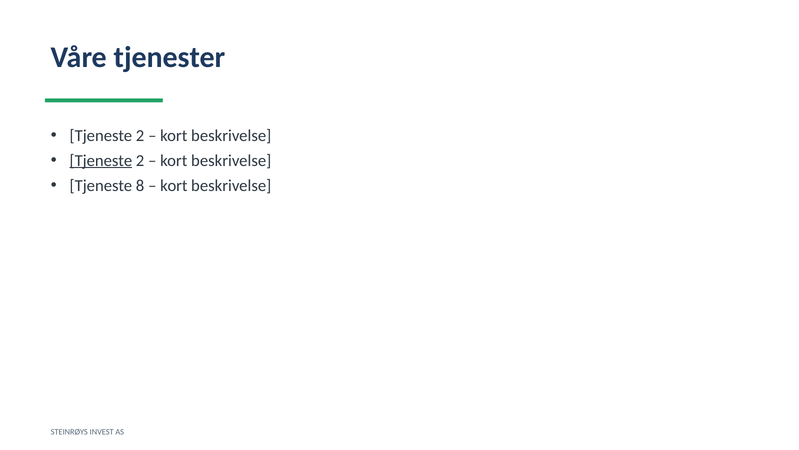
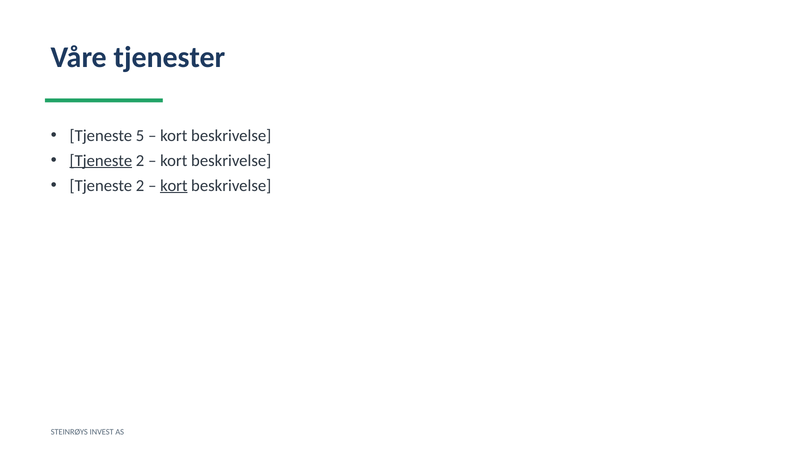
2: 2 -> 5 (140, 135)
8: 8 -> 2 (140, 185)
kort underline: none -> present (174, 185)
